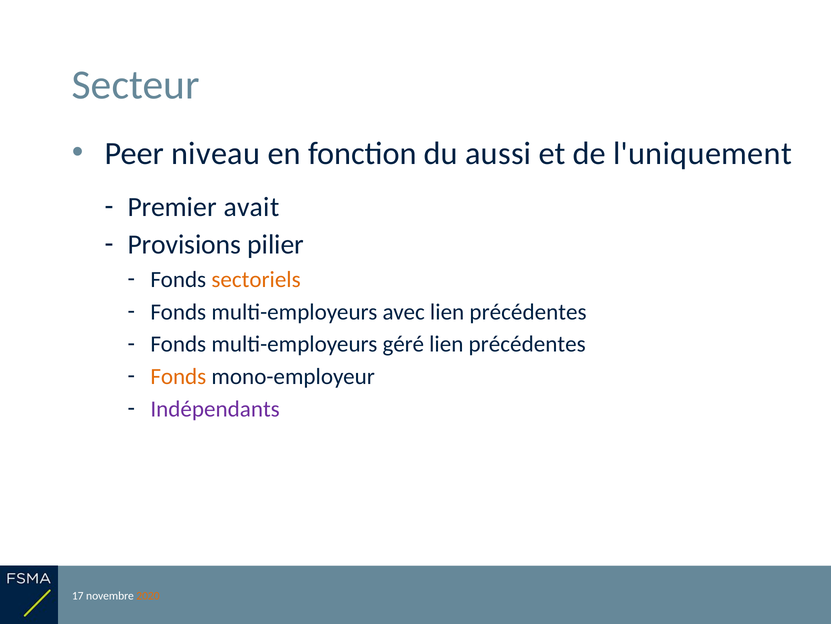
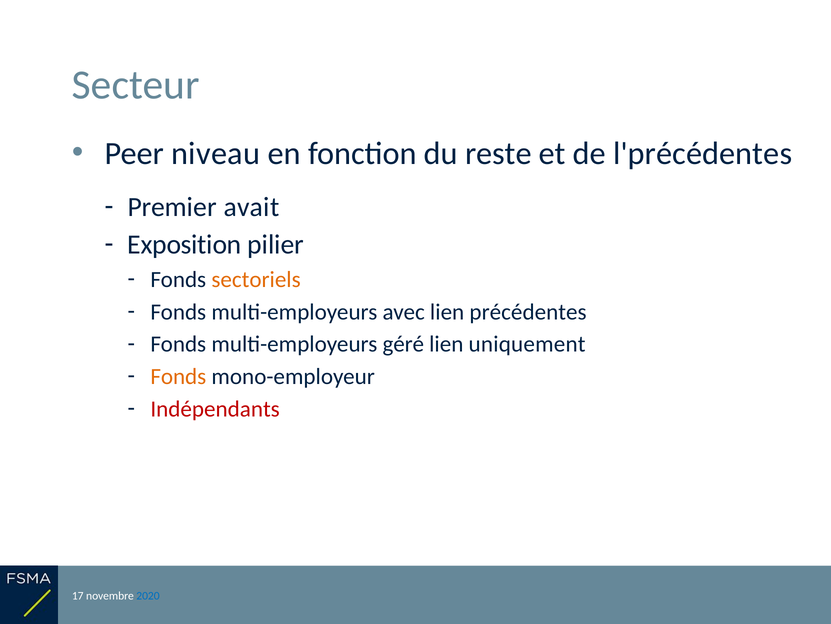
aussi: aussi -> reste (498, 153)
l'uniquement: l'uniquement -> l'précédentes (703, 153)
Provisions: Provisions -> Exposition (184, 244)
précédentes: précédentes -> uniquement (527, 344)
Indépendants colour: purple -> red (215, 408)
2020 colour: orange -> blue (148, 595)
